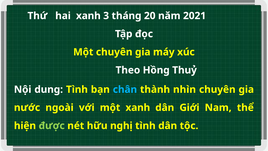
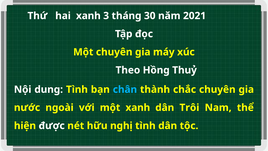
20: 20 -> 30 (150, 16)
nhìn: nhìn -> chắc (185, 89)
Giới: Giới -> Trôi (189, 107)
được colour: light green -> white (52, 126)
